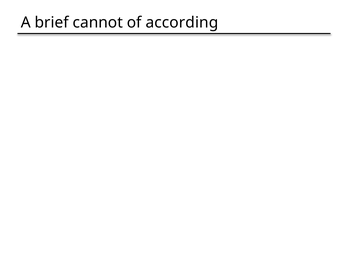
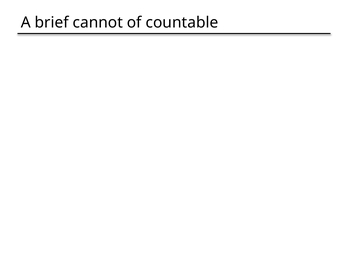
according: according -> countable (182, 23)
